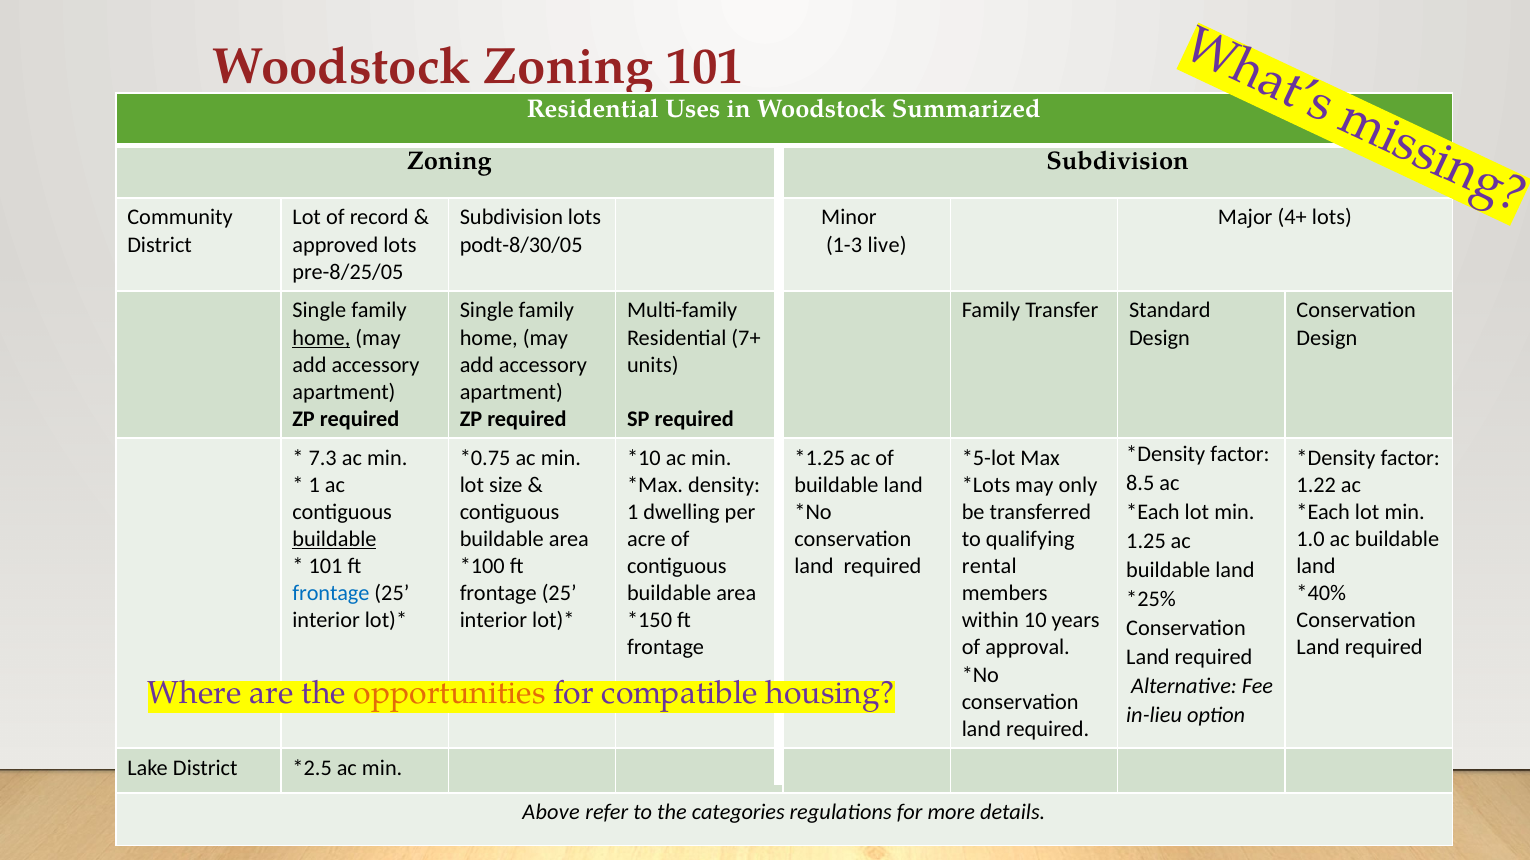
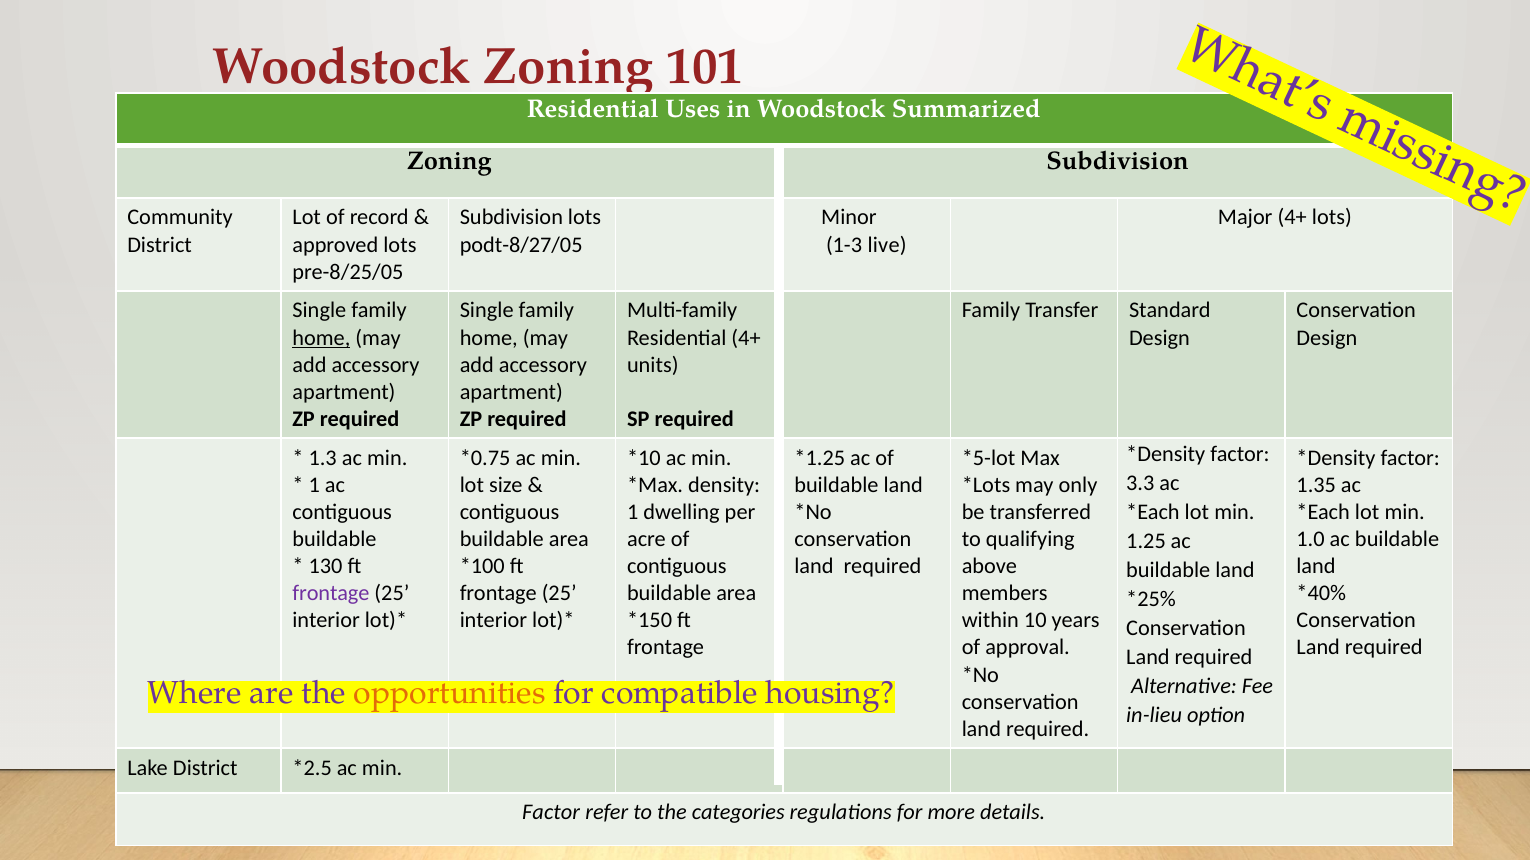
podt-8/30/05: podt-8/30/05 -> podt-8/27/05 (521, 245)
Residential 7+: 7+ -> 4+ (746, 338)
7.3: 7.3 -> 1.3 (323, 458)
8.5: 8.5 -> 3.3 (1140, 483)
1.22: 1.22 -> 1.35 (1316, 485)
buildable underline: present -> none (334, 539)
101: 101 -> 130 (325, 567)
rental: rental -> above (989, 567)
frontage colour: blue -> purple (331, 594)
Above: Above -> Factor (551, 813)
